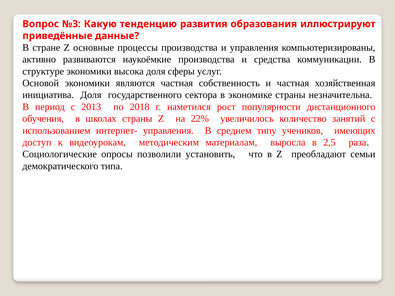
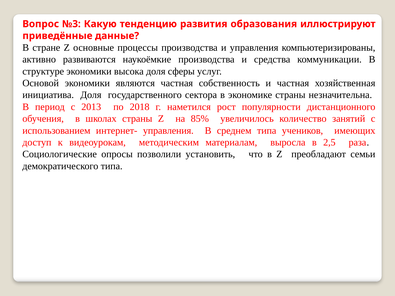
22%: 22% -> 85% (200, 119)
среднем типу: типу -> типа (267, 131)
